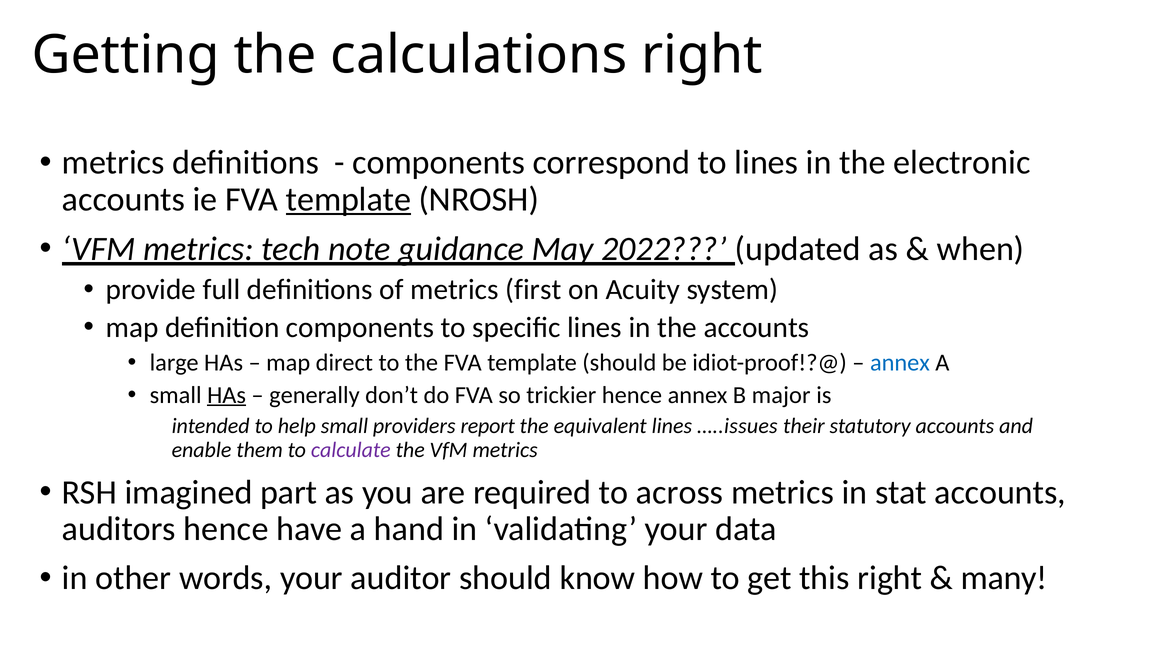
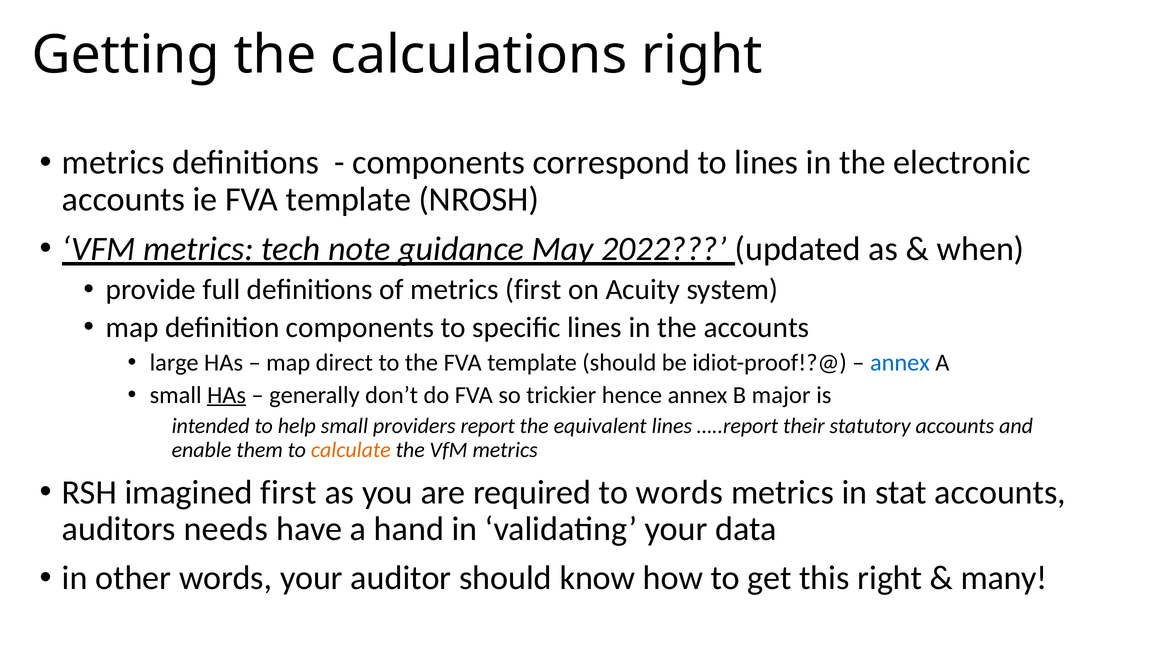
template underline: present -> none (349, 199)
…..issues: …..issues -> …..report (738, 426)
calculate colour: purple -> orange (351, 450)
imagined part: part -> first (288, 492)
to across: across -> words (679, 492)
auditors hence: hence -> needs (226, 529)
